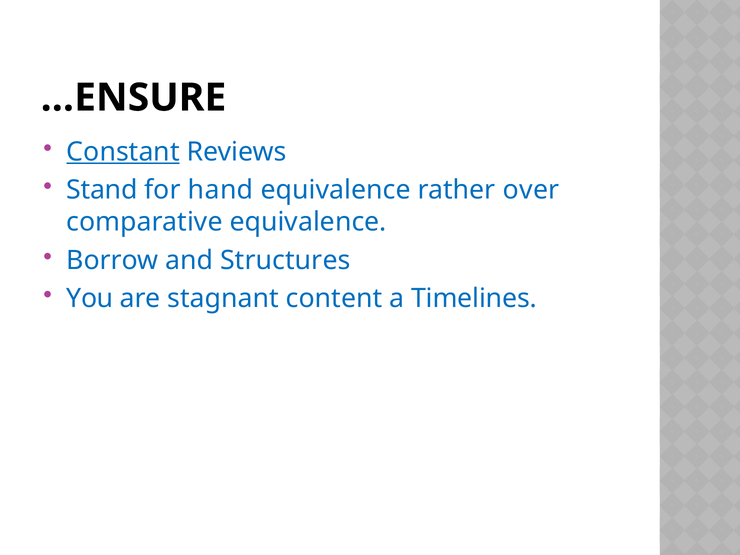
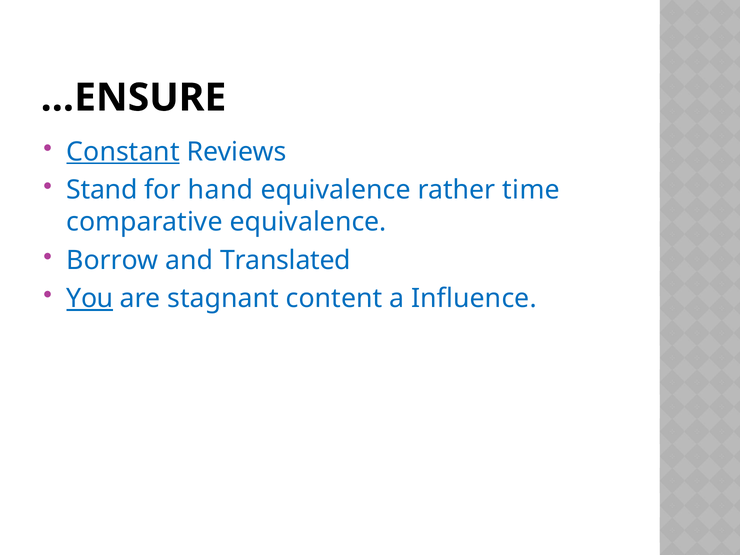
over: over -> time (531, 190)
Structures: Structures -> Translated (285, 260)
You underline: none -> present (90, 299)
Timelines: Timelines -> Influence (474, 299)
